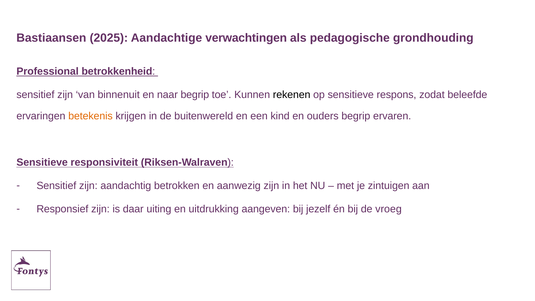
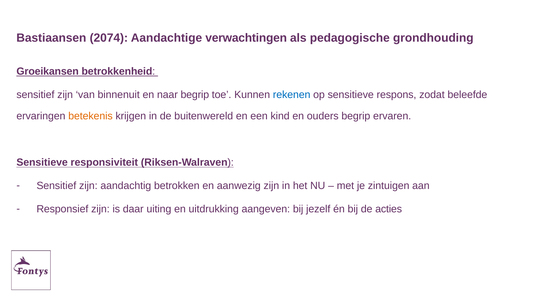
2025: 2025 -> 2074 (109, 38)
Professional: Professional -> Groeikansen (48, 71)
rekenen colour: black -> blue (292, 95)
vroeg: vroeg -> acties (389, 209)
